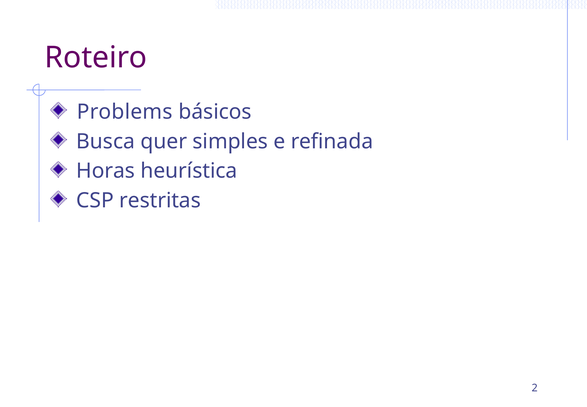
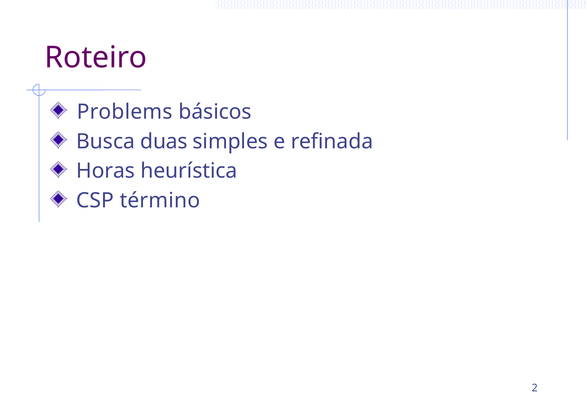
quer: quer -> duas (164, 141)
restritas: restritas -> término (160, 200)
